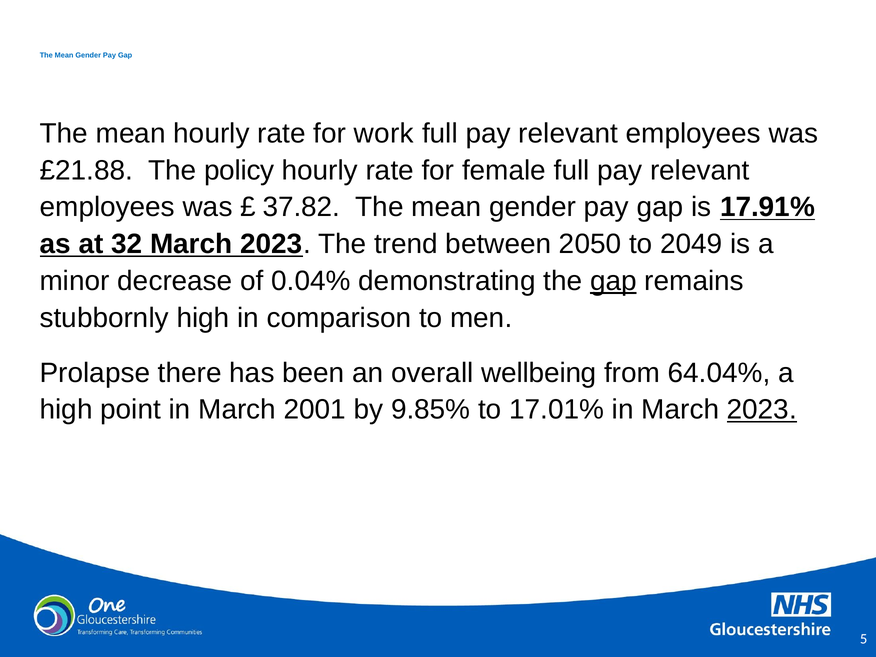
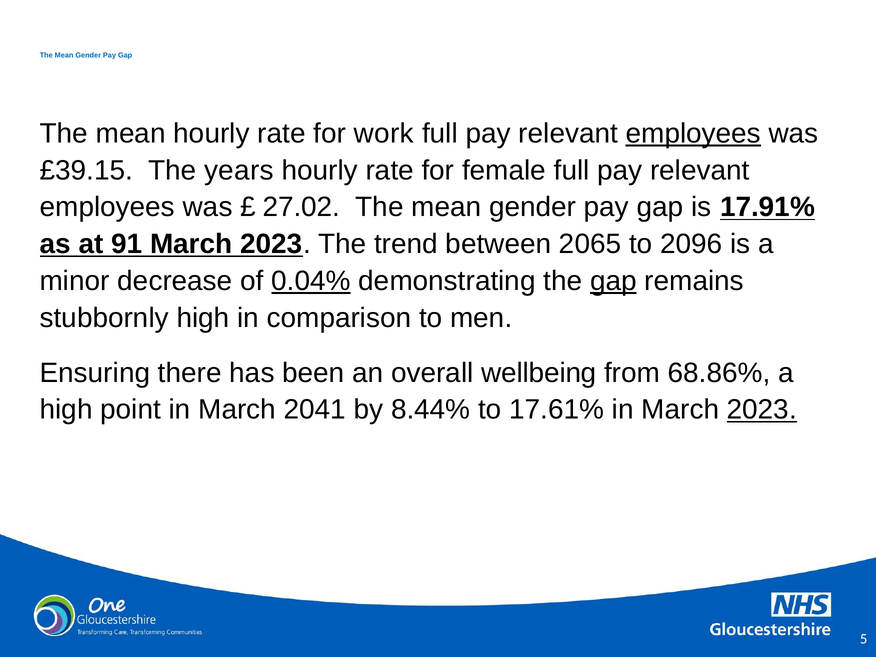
employees underline: none -> present (693, 133)
£21.88: £21.88 -> £39.15 (86, 170)
policy: policy -> years (239, 170)
37.82: 37.82 -> 27.02 (301, 207)
32: 32 -> 91 (127, 244)
2050: 2050 -> 2065 (590, 244)
2049: 2049 -> 2096 (691, 244)
0.04% underline: none -> present (311, 281)
Prolapse: Prolapse -> Ensuring (95, 373)
64.04%: 64.04% -> 68.86% (719, 373)
2001: 2001 -> 2041 (315, 410)
9.85%: 9.85% -> 8.44% (431, 410)
17.01%: 17.01% -> 17.61% (557, 410)
